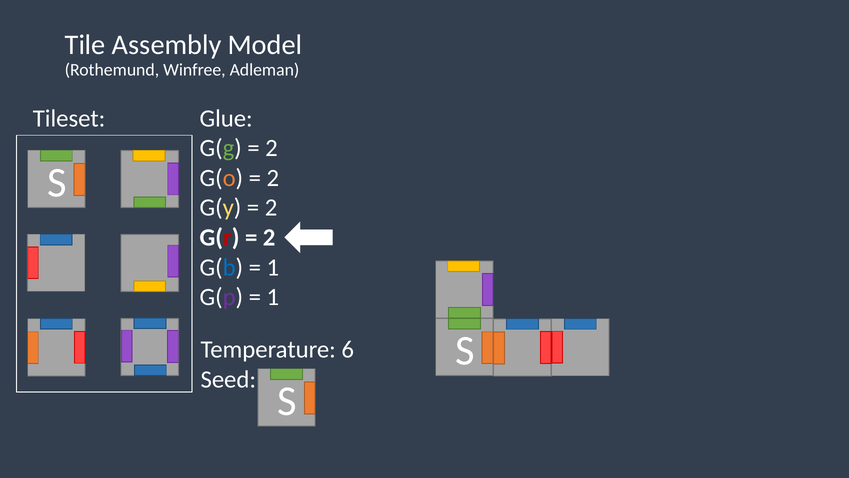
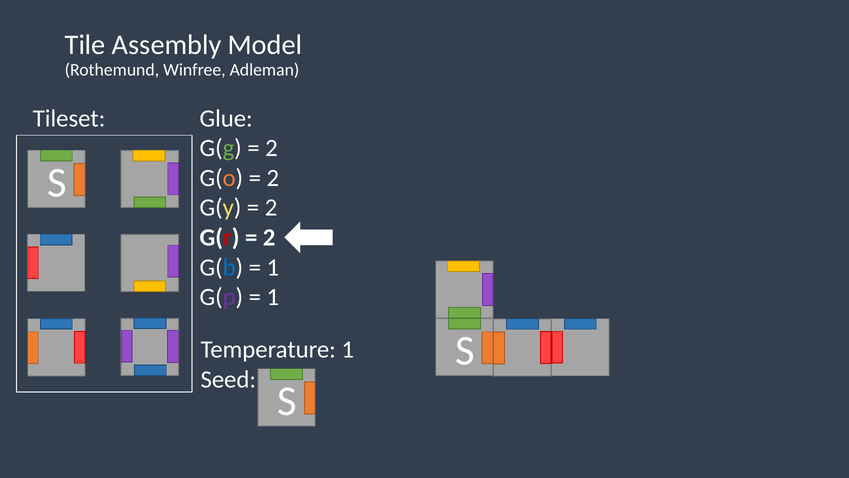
Temperature 6: 6 -> 1 (348, 349)
